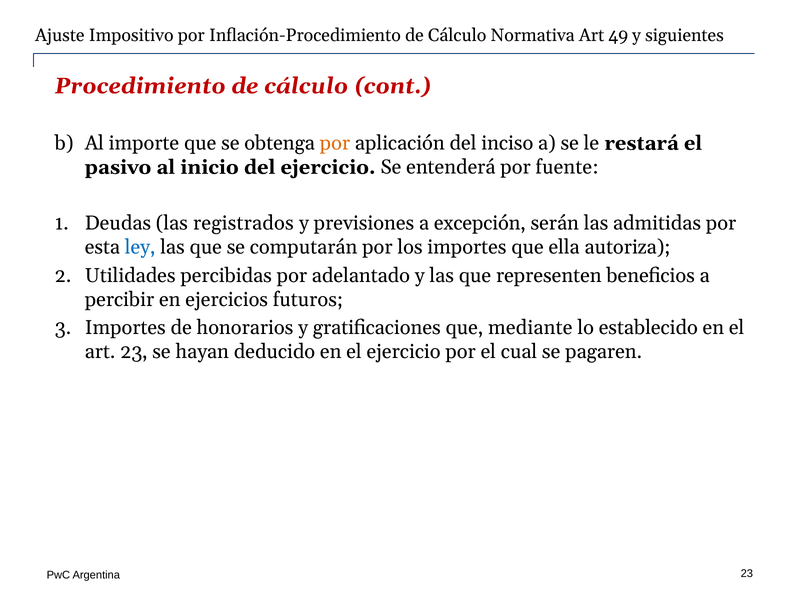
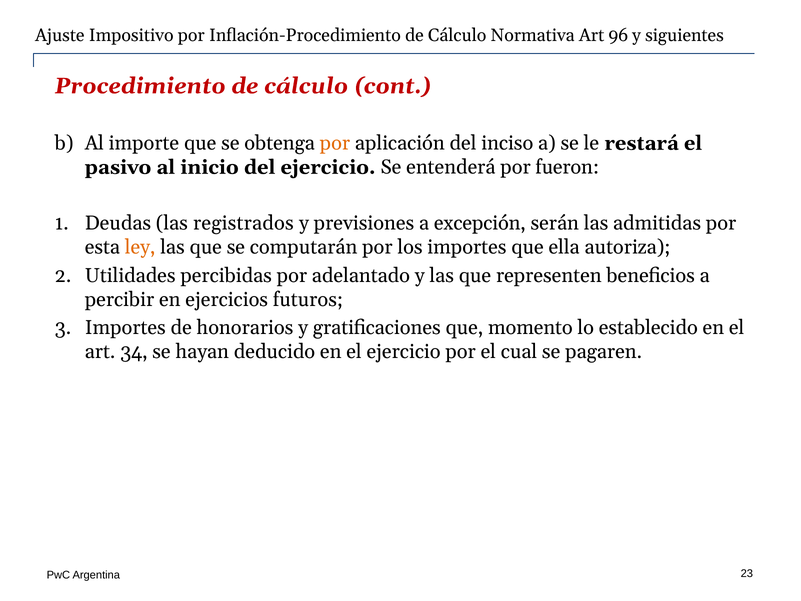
49: 49 -> 96 (618, 35)
fuente: fuente -> fueron (567, 167)
ley colour: blue -> orange (140, 247)
mediante: mediante -> momento (530, 327)
art 23: 23 -> 34 (134, 351)
